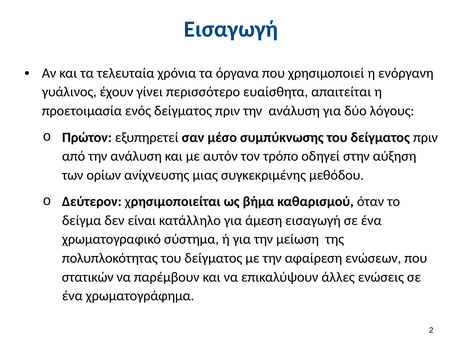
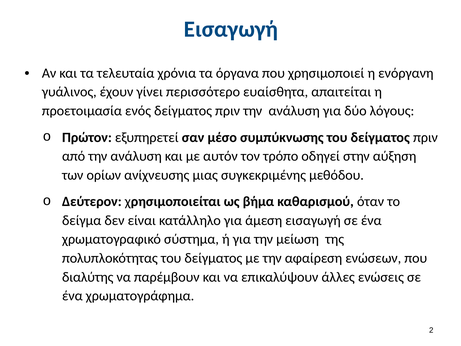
στατικών: στατικών -> διαλύτης (88, 277)
